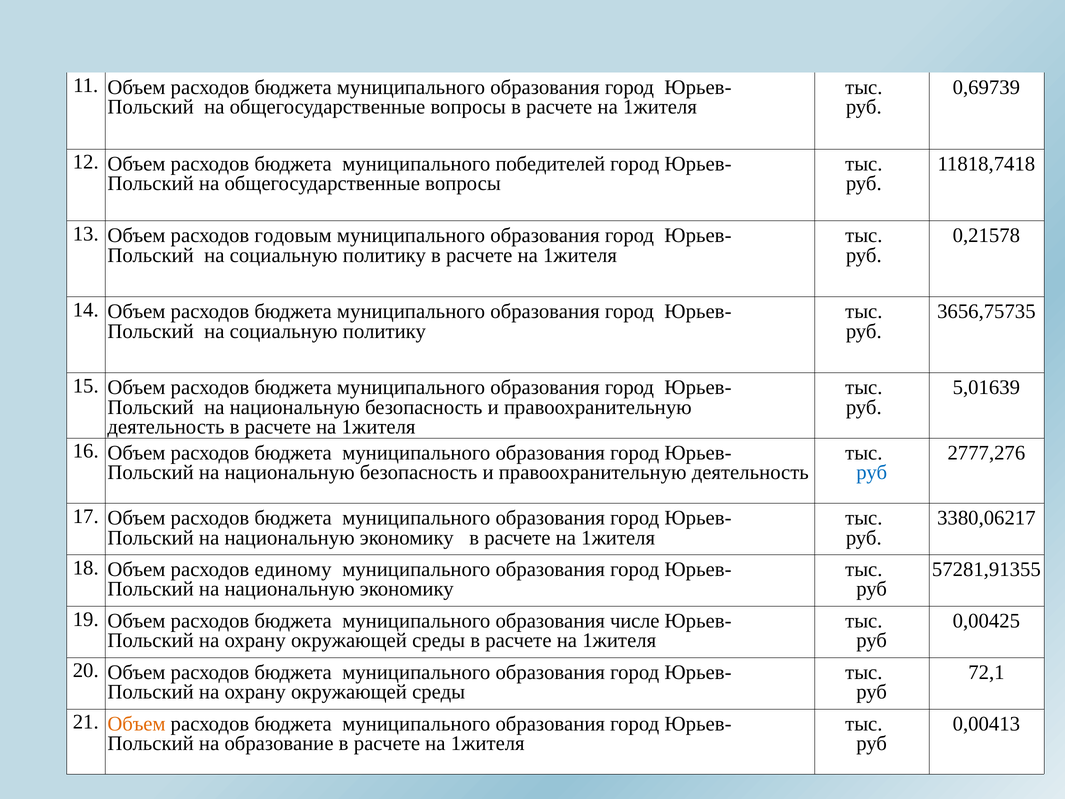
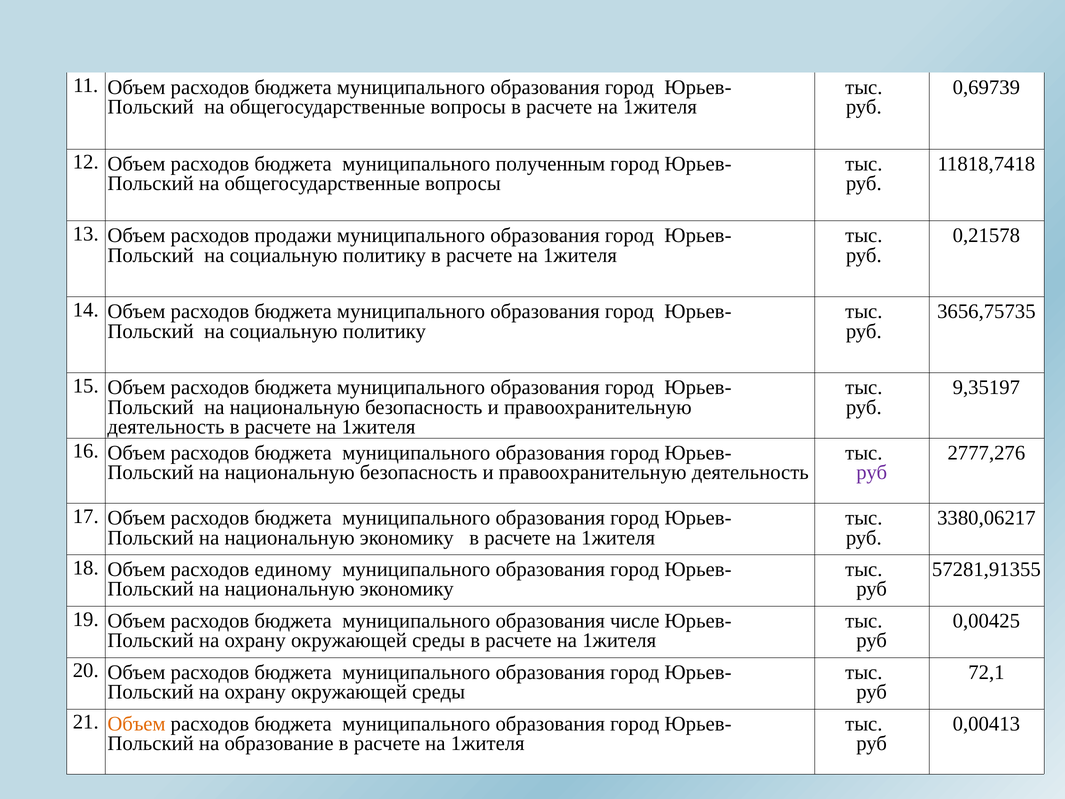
победителей: победителей -> полученным (550, 164)
годовым: годовым -> продажи (293, 235)
5,01639: 5,01639 -> 9,35197 (986, 388)
руб colour: blue -> purple (872, 472)
